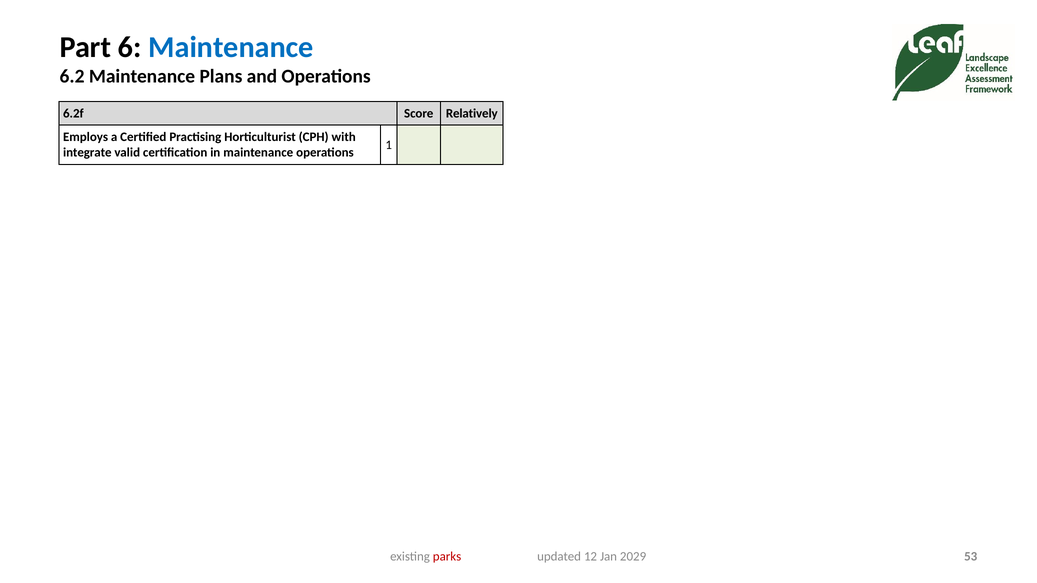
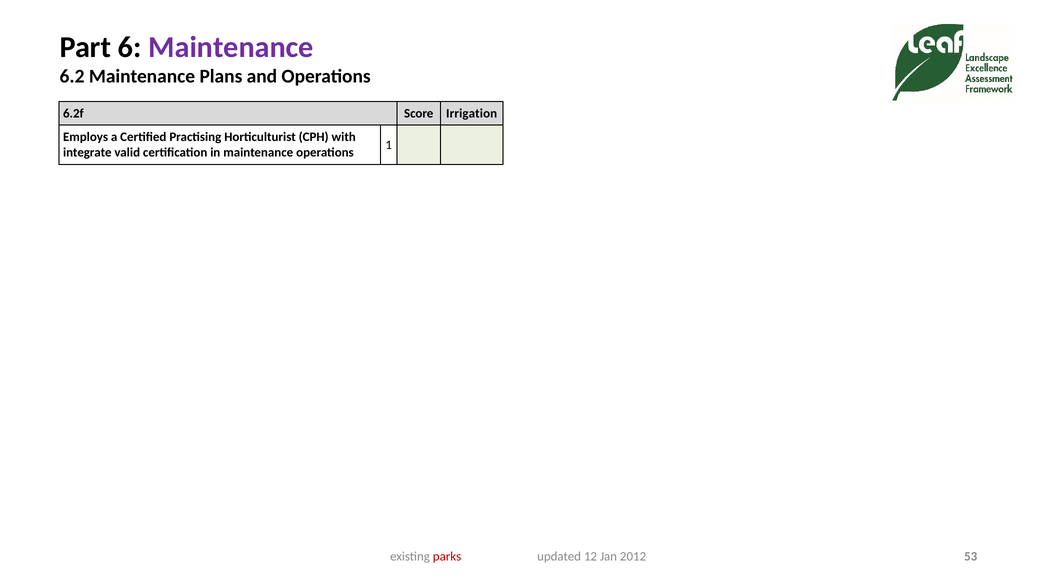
Maintenance colour: blue -> purple (231, 47)
Relatively: Relatively -> Irrigation (472, 113)
2029: 2029 -> 2012 (633, 557)
